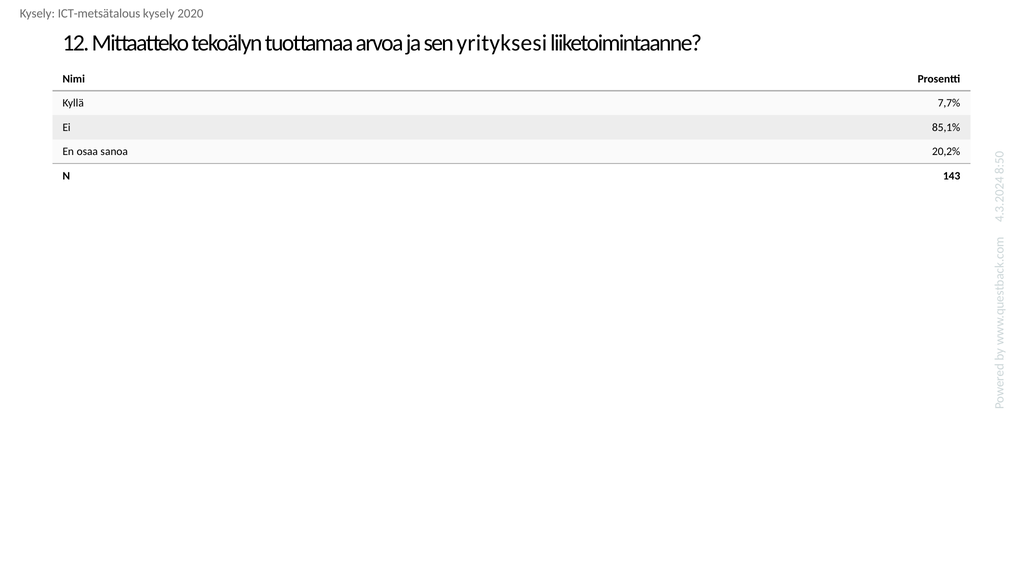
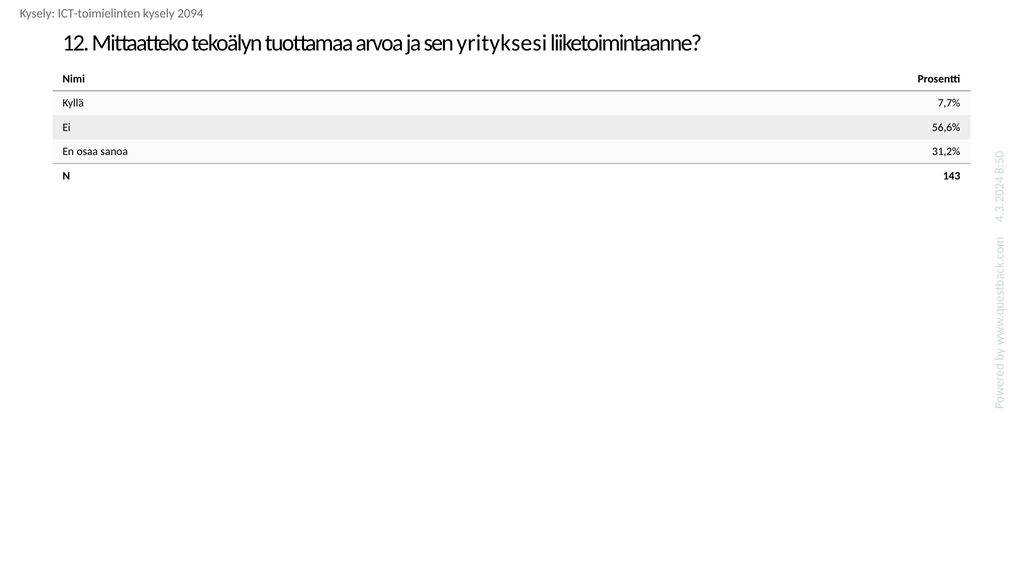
ICT-metsätalous: ICT-metsätalous -> ICT-toimielinten (99, 14)
2020: 2020 -> 2094 (190, 14)
85,1%: 85,1% -> 56,6% (946, 127)
20,2%: 20,2% -> 31,2% (946, 151)
